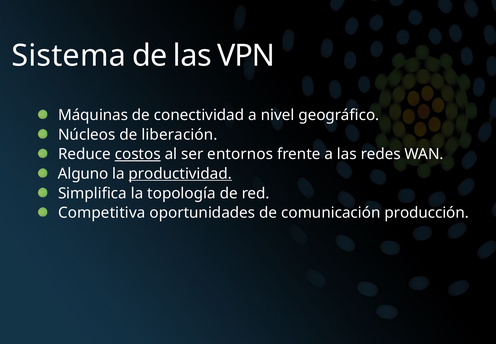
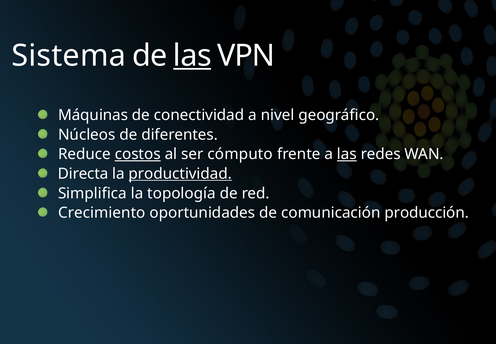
las underline: none -> present (192, 56)
liberación: liberación -> diferentes (180, 134)
entornos: entornos -> cómputo (240, 154)
las underline: none -> present (347, 154)
Alguno: Alguno -> Directa (83, 173)
Competitiva: Competitiva -> Crecimiento (102, 213)
